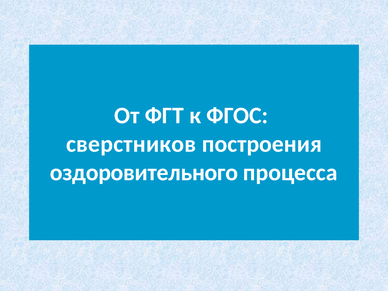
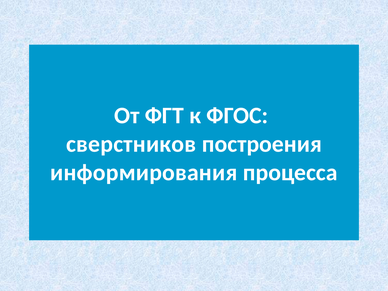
оздоровительного: оздоровительного -> информирования (144, 173)
